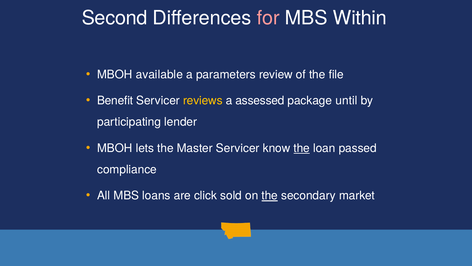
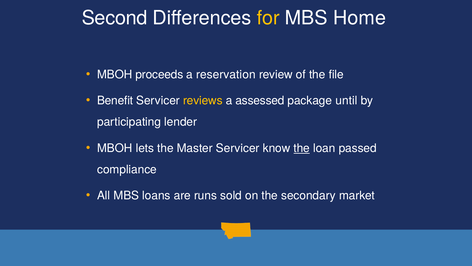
for colour: pink -> yellow (268, 18)
Within: Within -> Home (360, 18)
available: available -> proceeds (159, 74)
parameters: parameters -> reservation (226, 74)
click: click -> runs (205, 195)
the underline: present -> none (270, 195)
